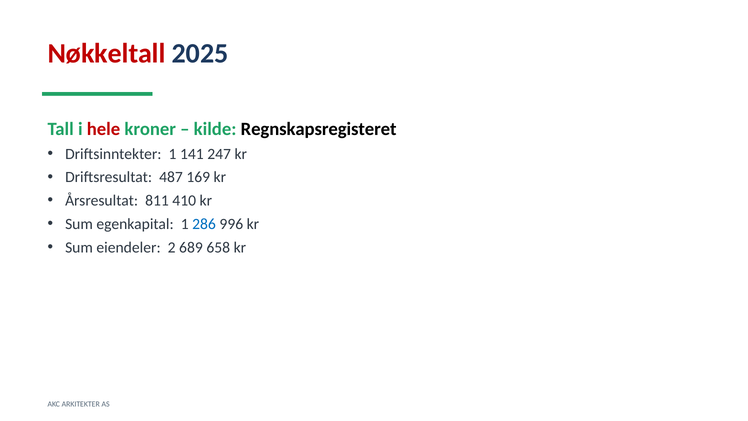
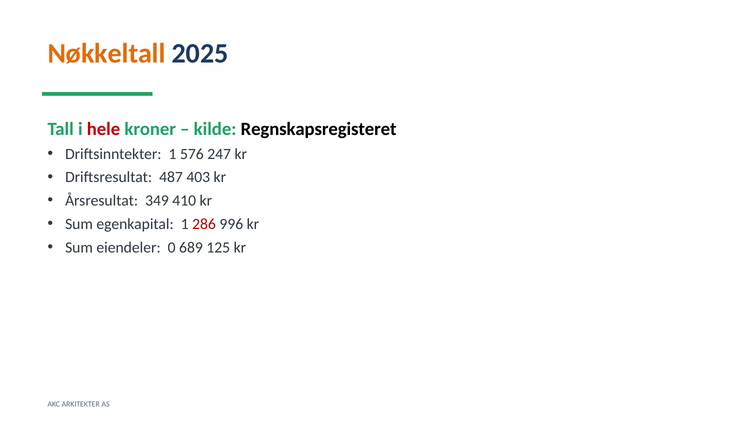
Nøkkeltall colour: red -> orange (107, 53)
141: 141 -> 576 (192, 154)
169: 169 -> 403 (198, 177)
811: 811 -> 349 (157, 201)
286 colour: blue -> red (204, 224)
2: 2 -> 0 (172, 247)
658: 658 -> 125 (218, 247)
